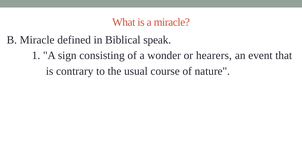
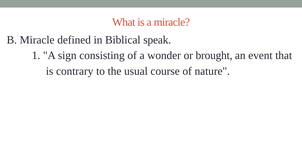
hearers: hearers -> brought (214, 55)
